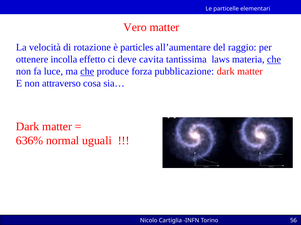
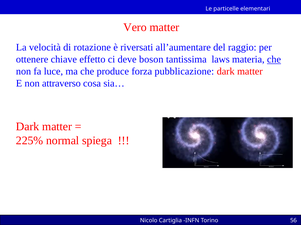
particles: particles -> riversati (137, 48)
incolla: incolla -> chiave (64, 60)
cavita: cavita -> boson (151, 60)
che underline: present -> none (87, 72)
636%: 636% -> 225% (30, 141)
uguali: uguali -> spiega (97, 141)
